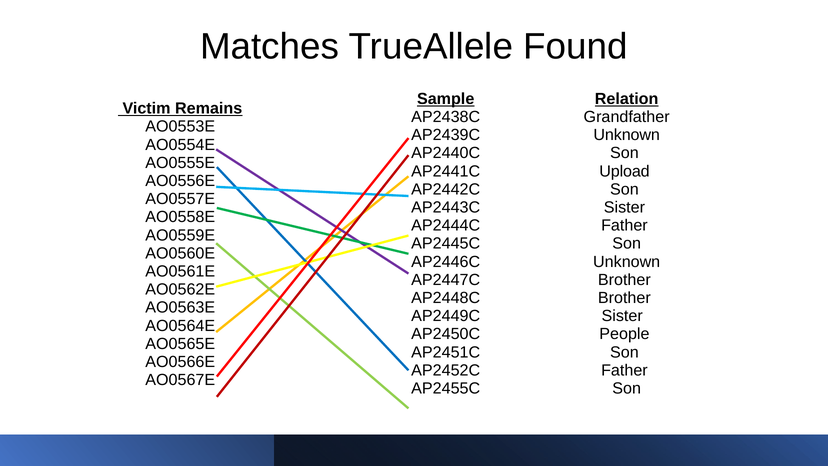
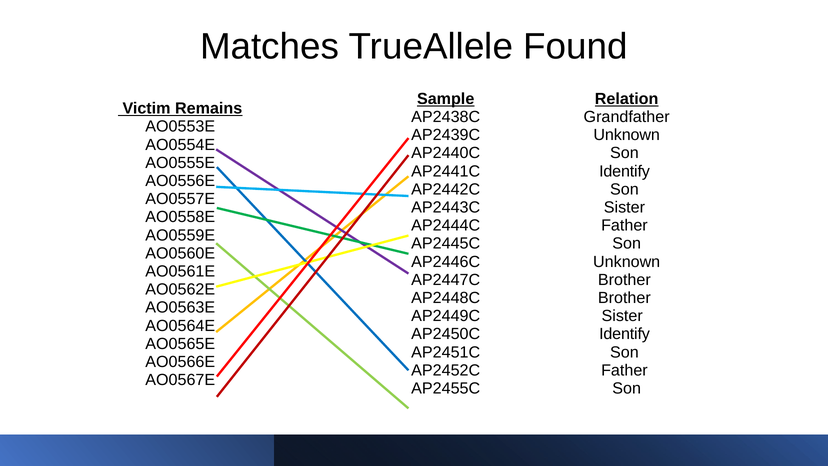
Upload: Upload -> Identify (625, 171)
People: People -> Identify (625, 334)
